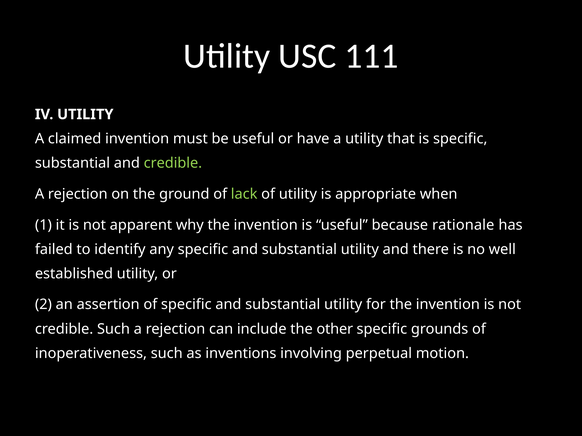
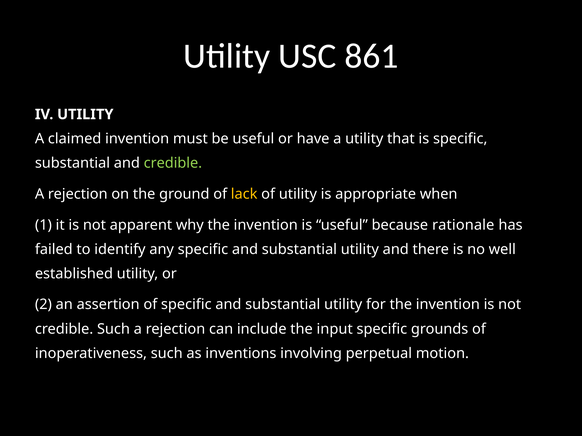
111: 111 -> 861 (371, 56)
lack colour: light green -> yellow (244, 194)
other: other -> input (335, 329)
